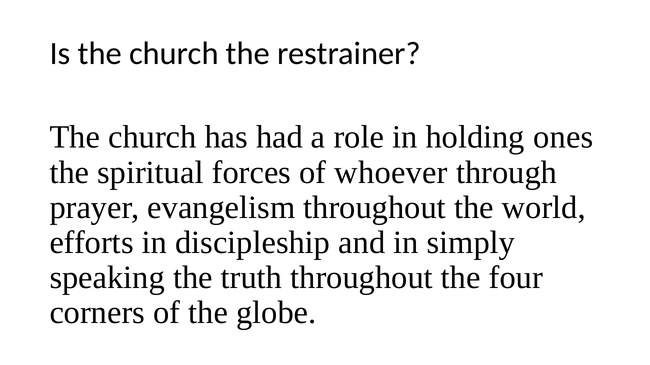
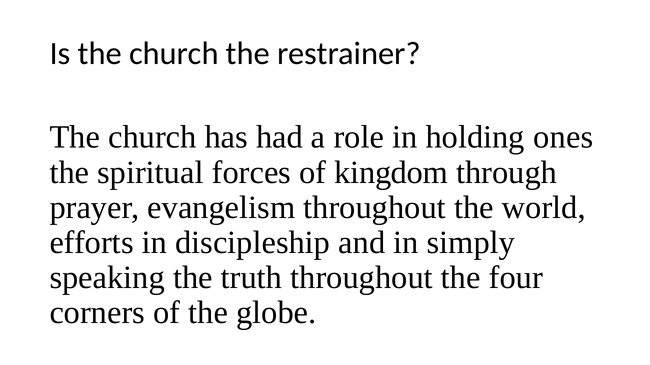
whoever: whoever -> kingdom (391, 173)
